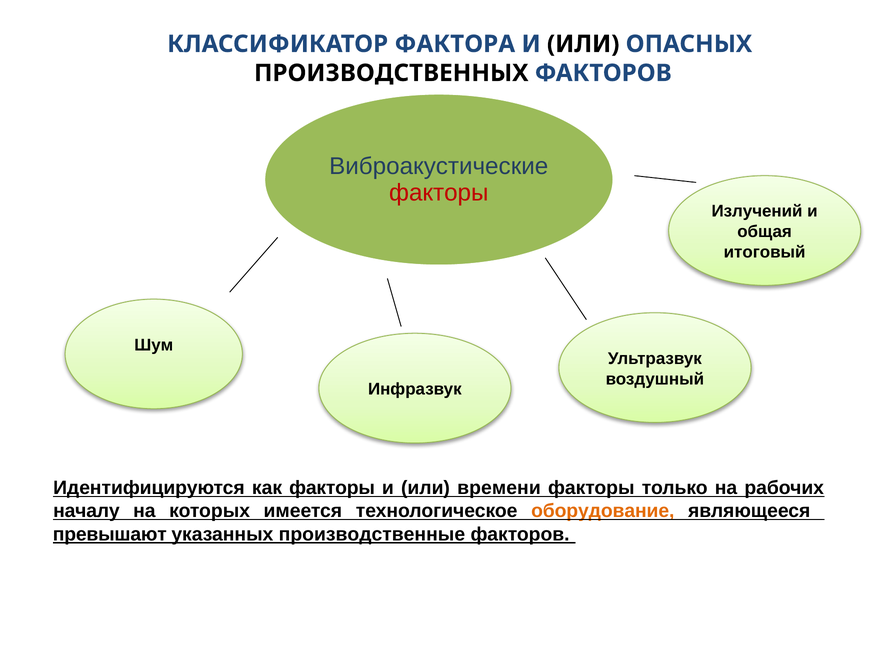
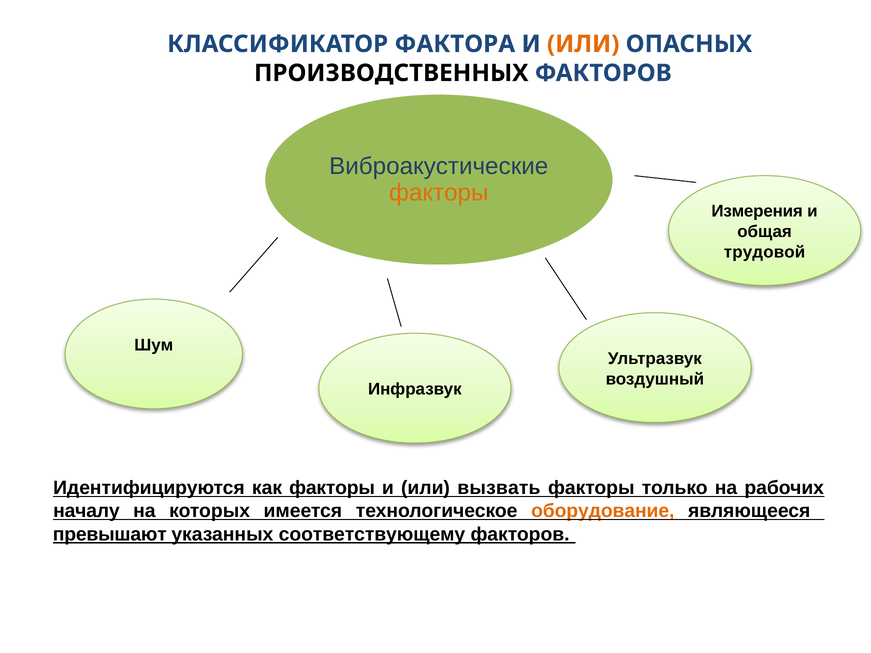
ИЛИ colour: black -> orange (583, 44)
факторы colour: red -> orange (439, 193)
Излучений: Излучений -> Измерения (757, 211)
итоговый: итоговый -> трудовой (765, 252)
времени: времени -> вызвать (499, 488)
производственные: производственные -> соответствующему (372, 534)
